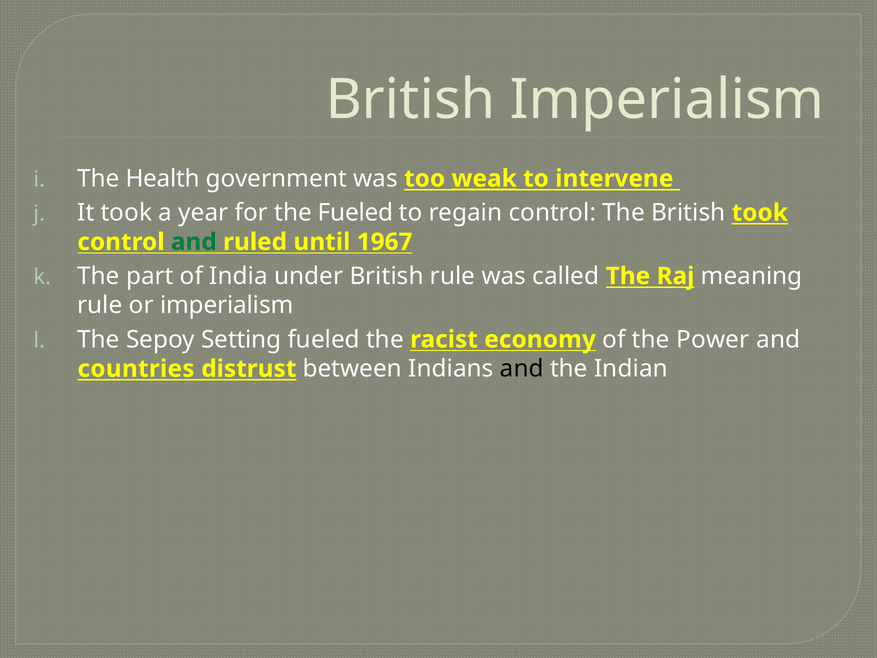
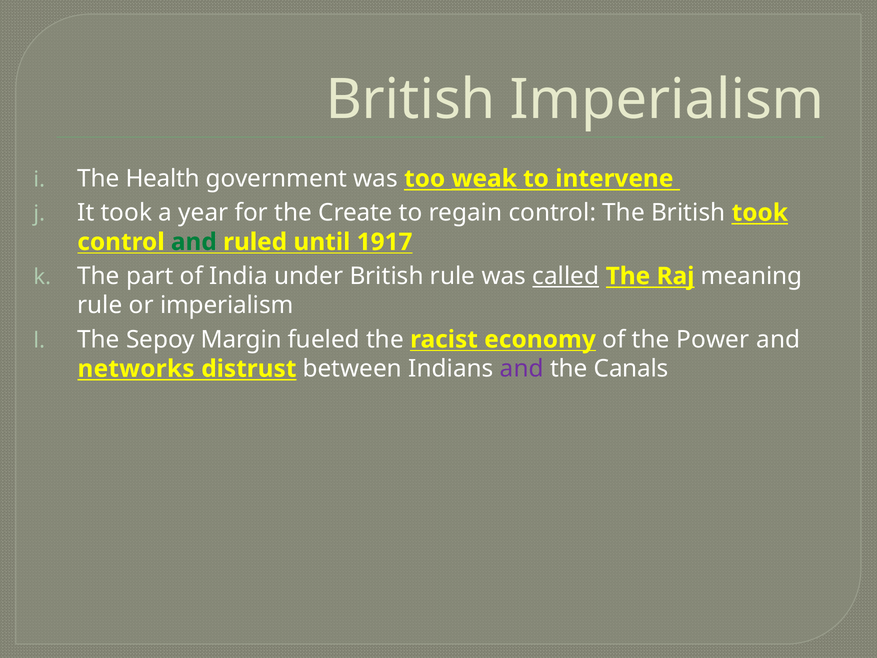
the Fueled: Fueled -> Create (355, 213)
1967: 1967 -> 1917 (385, 242)
called underline: none -> present (566, 276)
Setting: Setting -> Margin (241, 339)
countries: countries -> networks (136, 369)
and colour: black -> purple (522, 369)
Indian: Indian -> Canals (631, 369)
